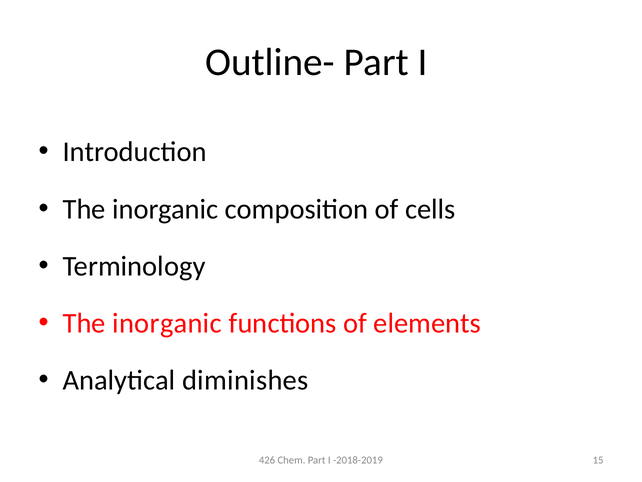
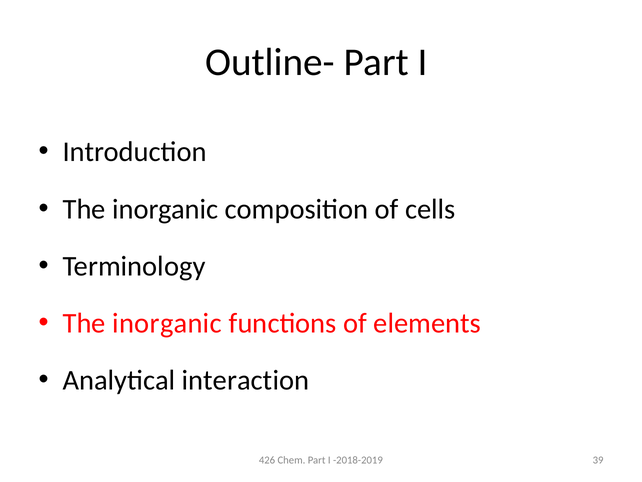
diminishes: diminishes -> interaction (245, 380)
15: 15 -> 39 (598, 460)
